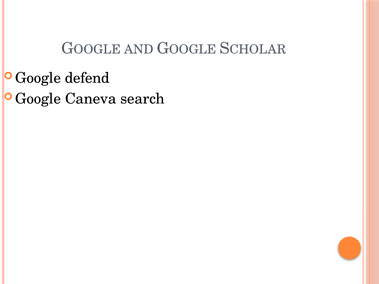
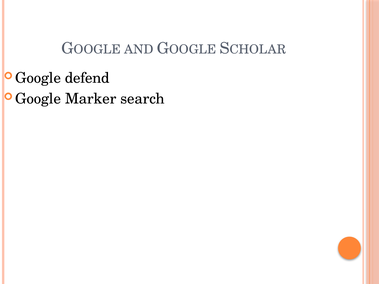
Caneva: Caneva -> Marker (91, 99)
